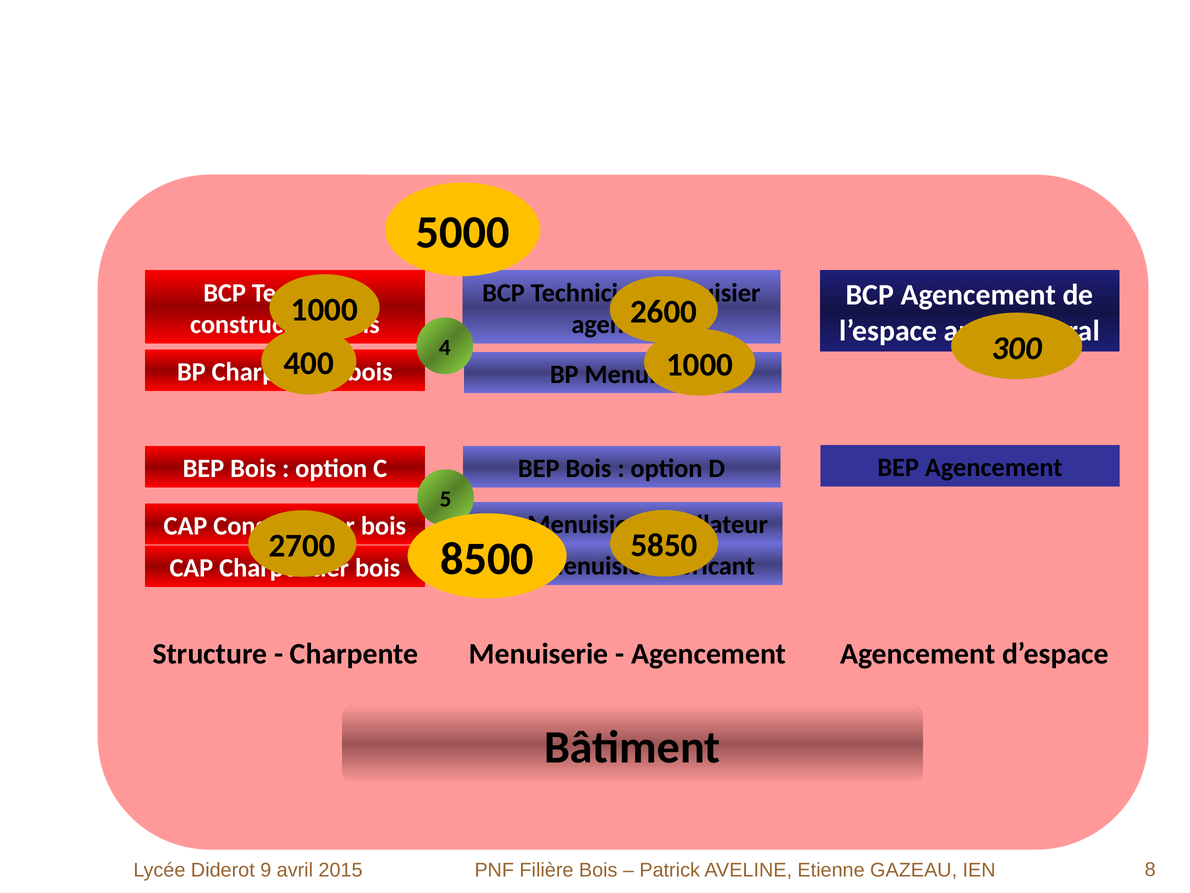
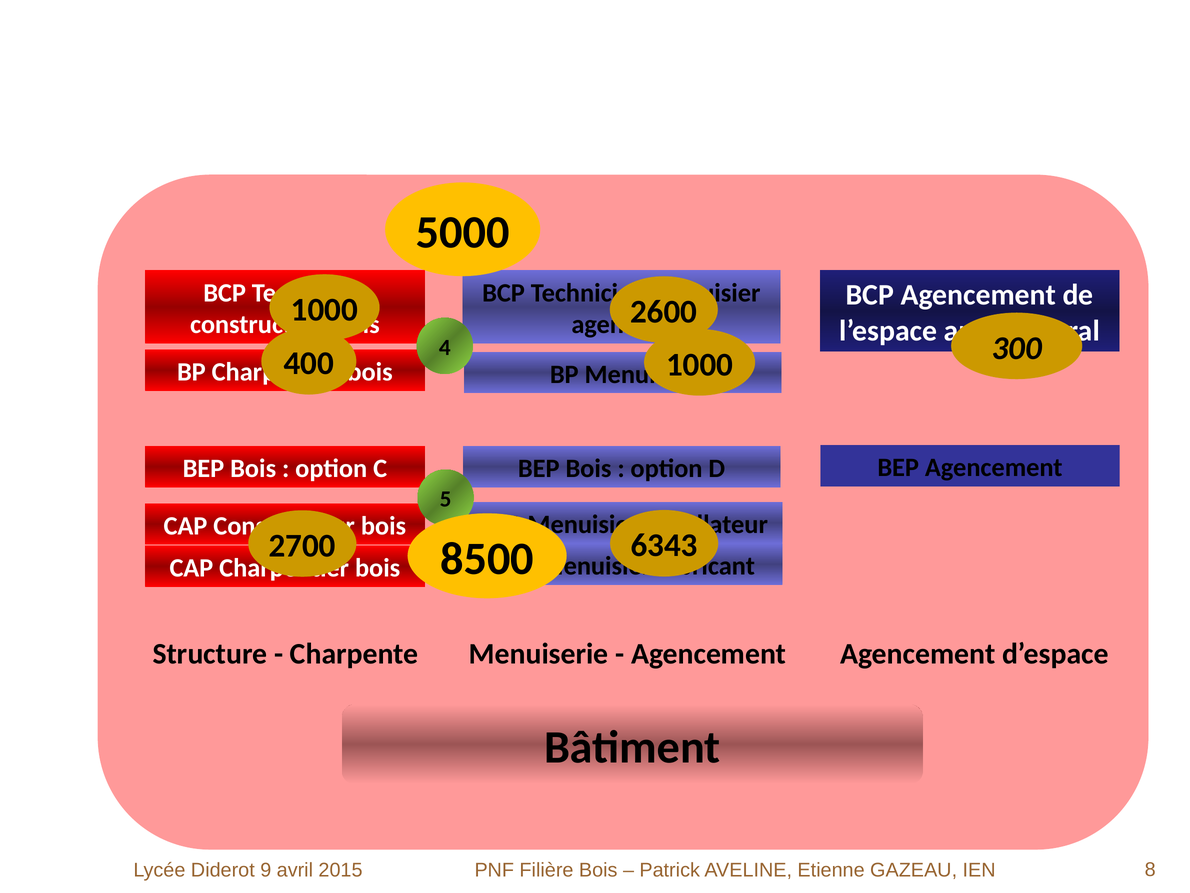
5850: 5850 -> 6343 (664, 545)
